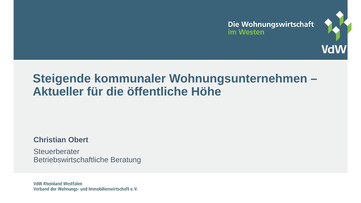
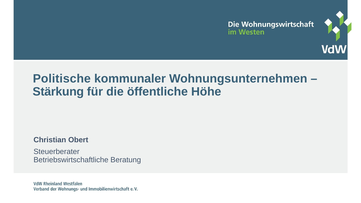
Steigende: Steigende -> Politische (62, 79)
Aktueller: Aktueller -> Stärkung (58, 92)
